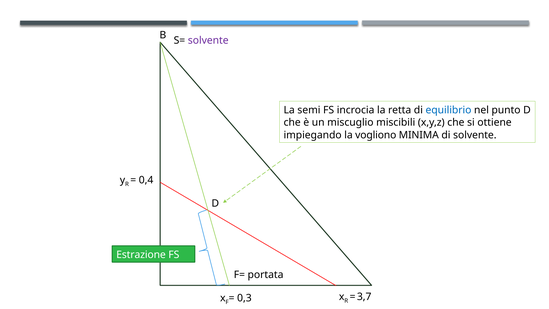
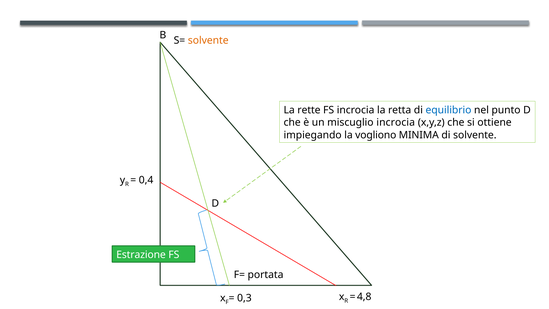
solvente colour: purple -> orange (208, 40)
semi: semi -> rette (309, 110)
miscuglio miscibili: miscibili -> incrocia (396, 123)
3,7: 3,7 -> 4,8 (364, 297)
